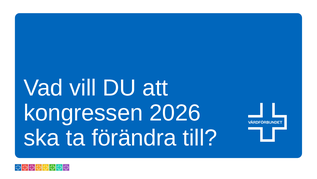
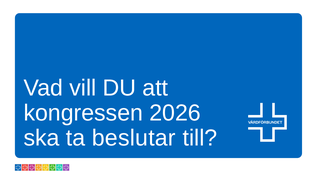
förändra: förändra -> beslutar (134, 138)
